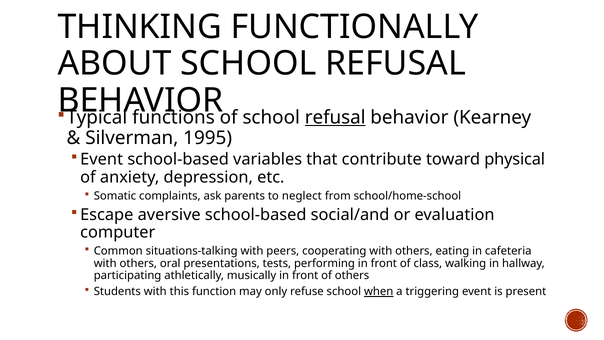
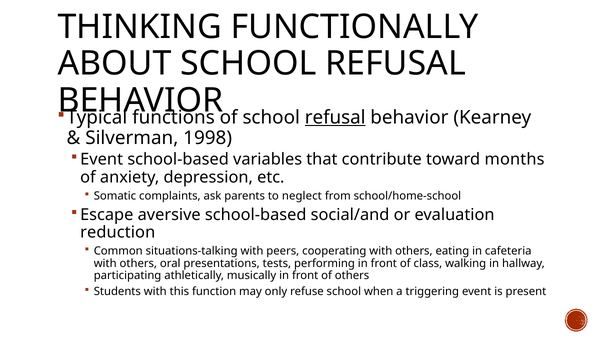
1995: 1995 -> 1998 (208, 138)
physical: physical -> months (515, 159)
computer: computer -> reduction (118, 232)
when underline: present -> none (379, 291)
